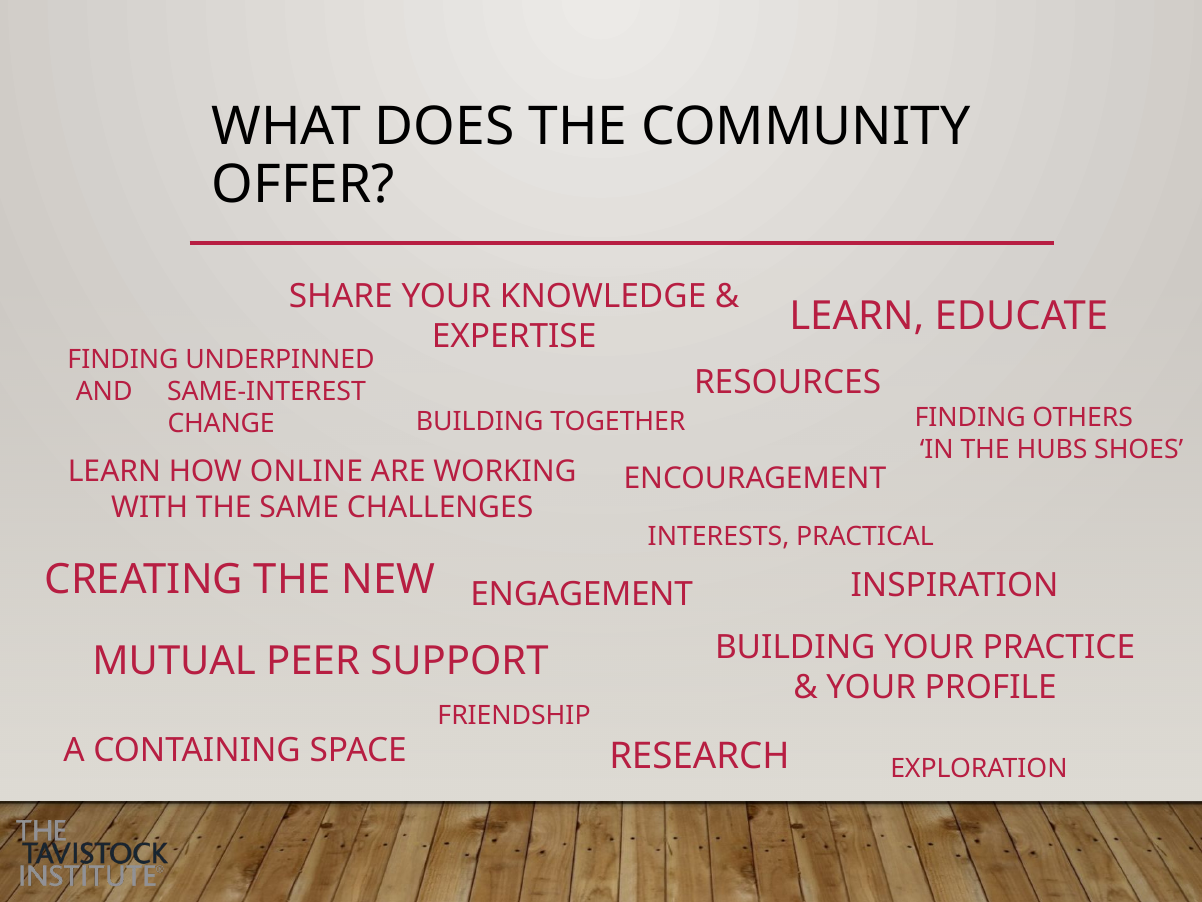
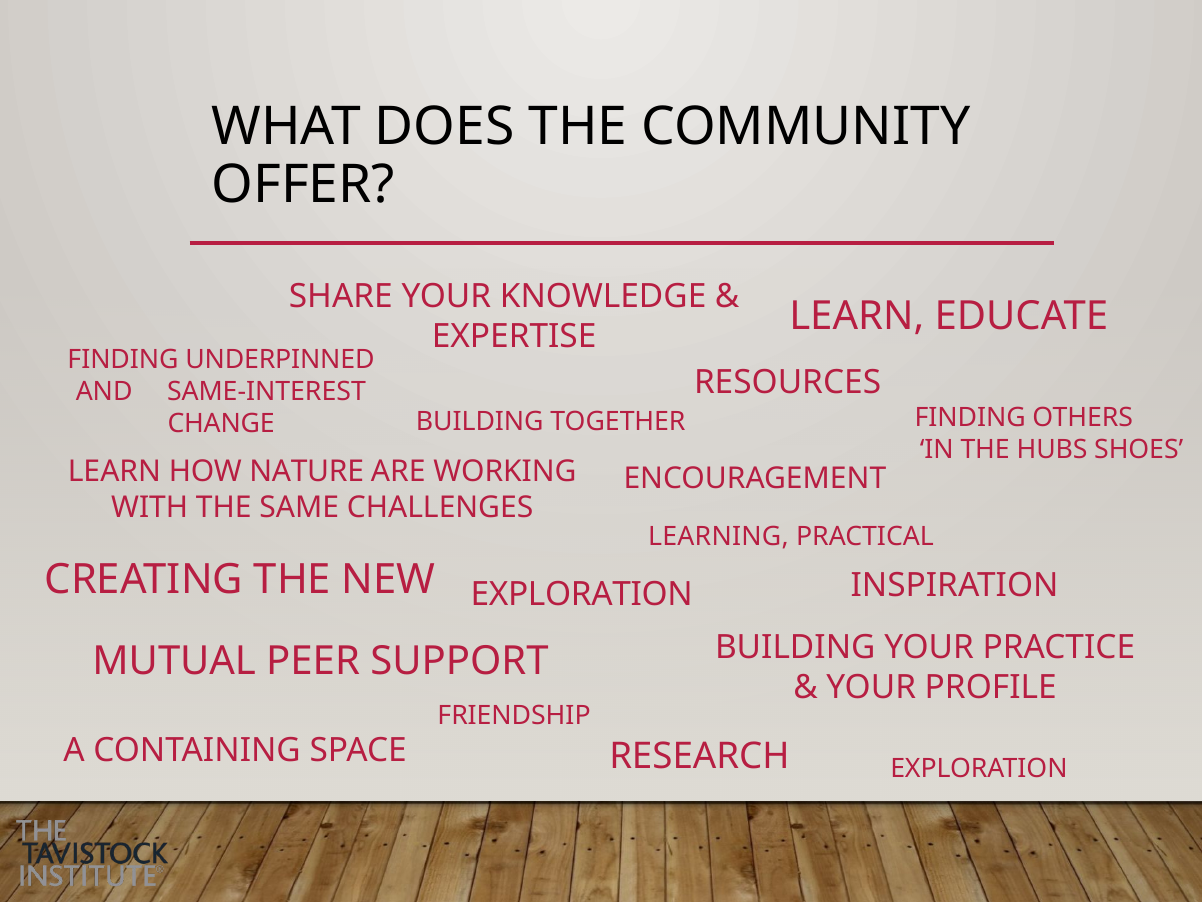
ONLINE: ONLINE -> NATURE (307, 471)
INTERESTS: INTERESTS -> LEARNING (718, 536)
ENGAGEMENT: ENGAGEMENT -> EXPLORATION (582, 594)
